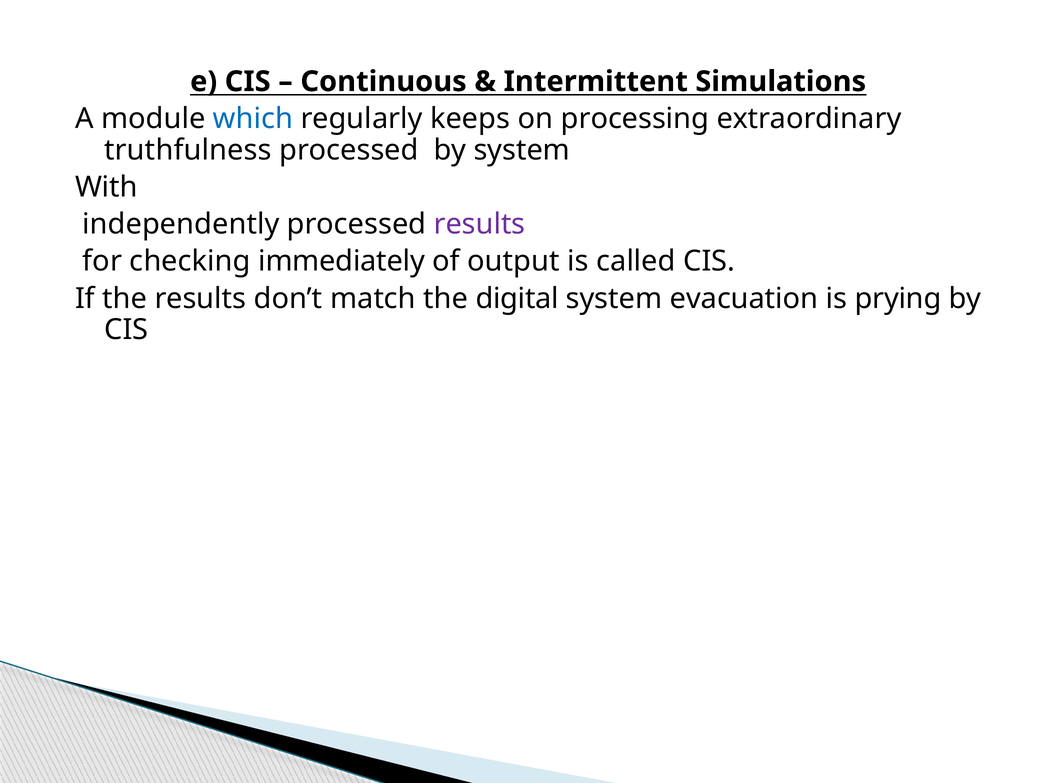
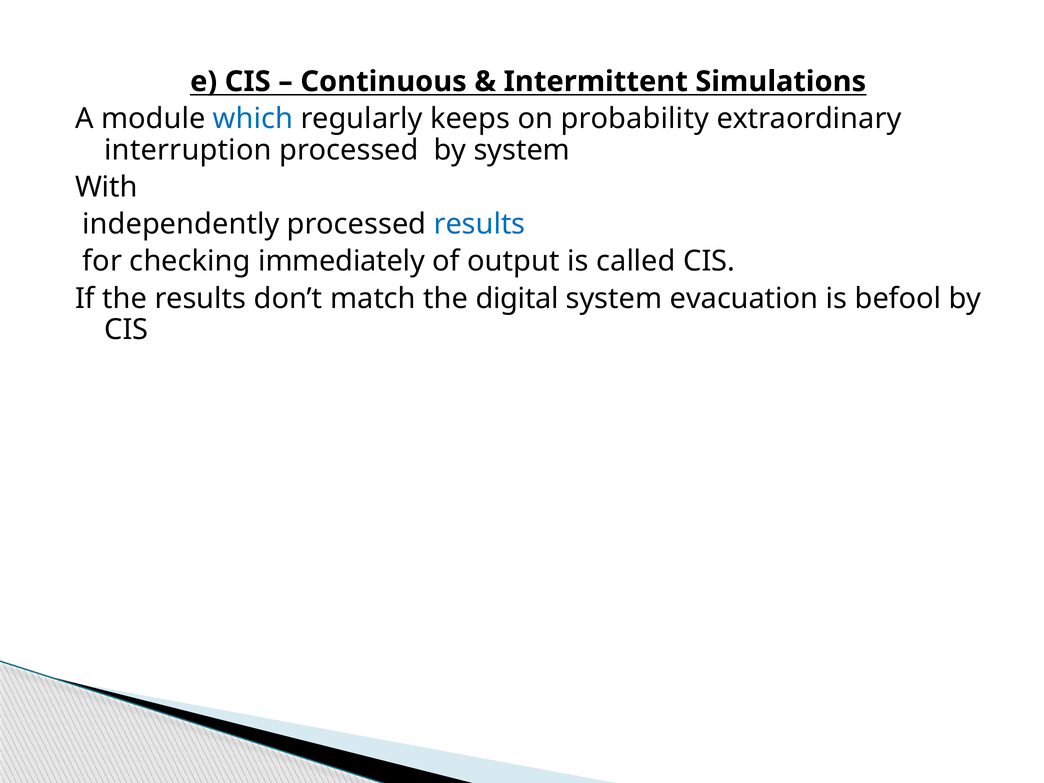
processing: processing -> probability (635, 119)
truthfulness: truthfulness -> interruption (188, 150)
results colour: purple -> blue (480, 224)
prying: prying -> befool (898, 298)
